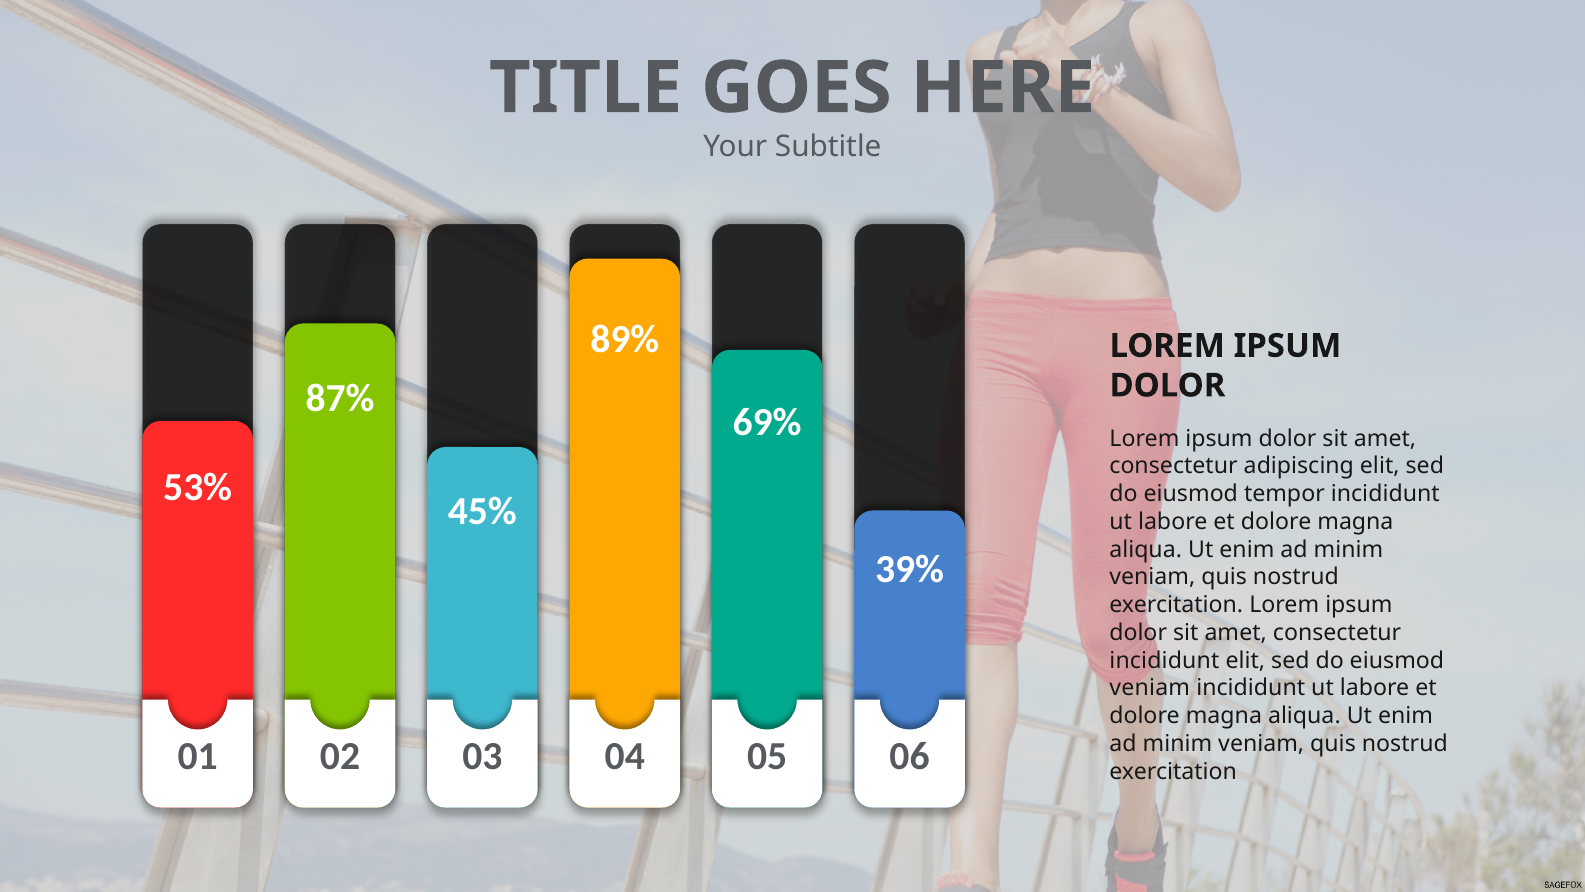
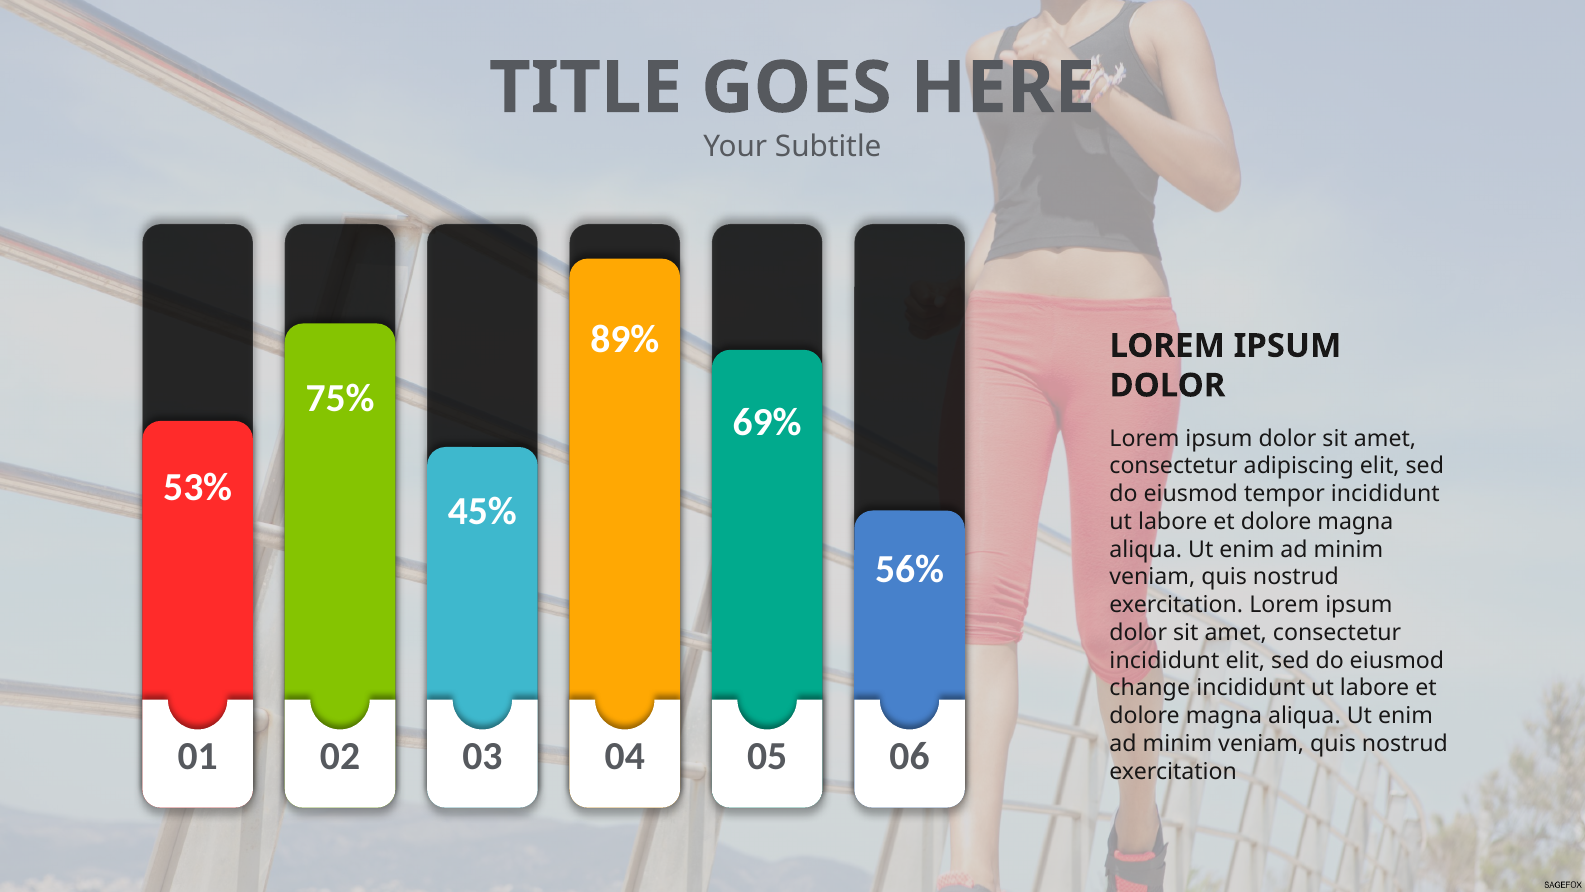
87%: 87% -> 75% (340, 398)
39%: 39% -> 56% (910, 569)
veniam: veniam -> change (1150, 688)
